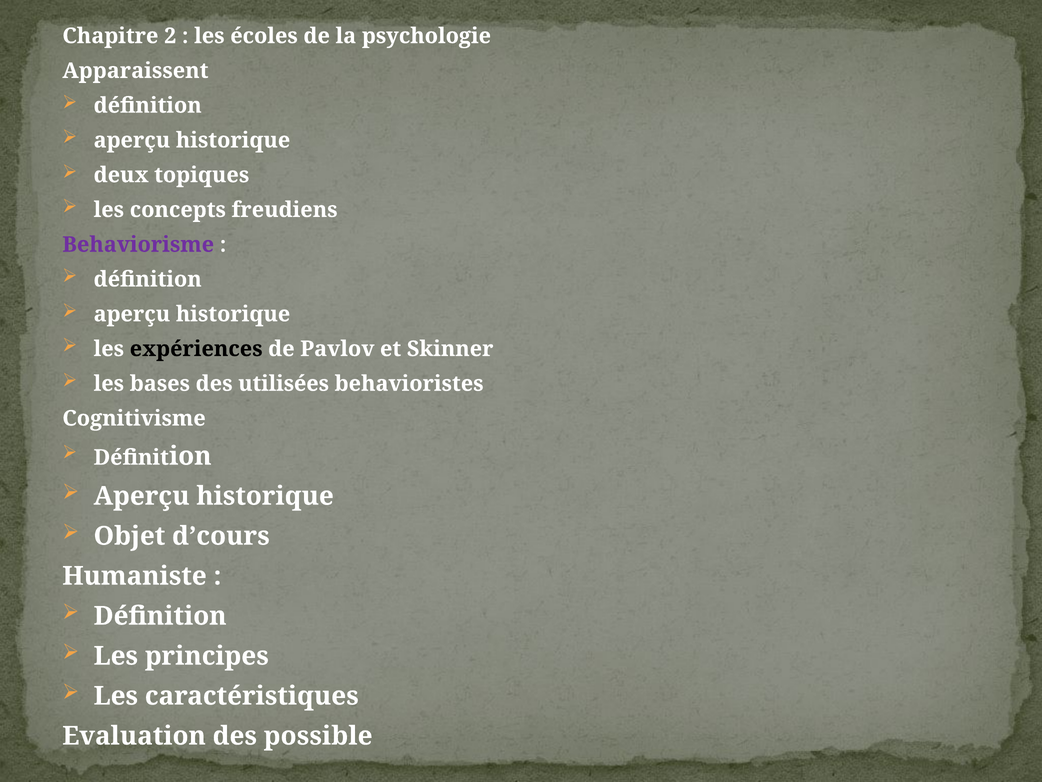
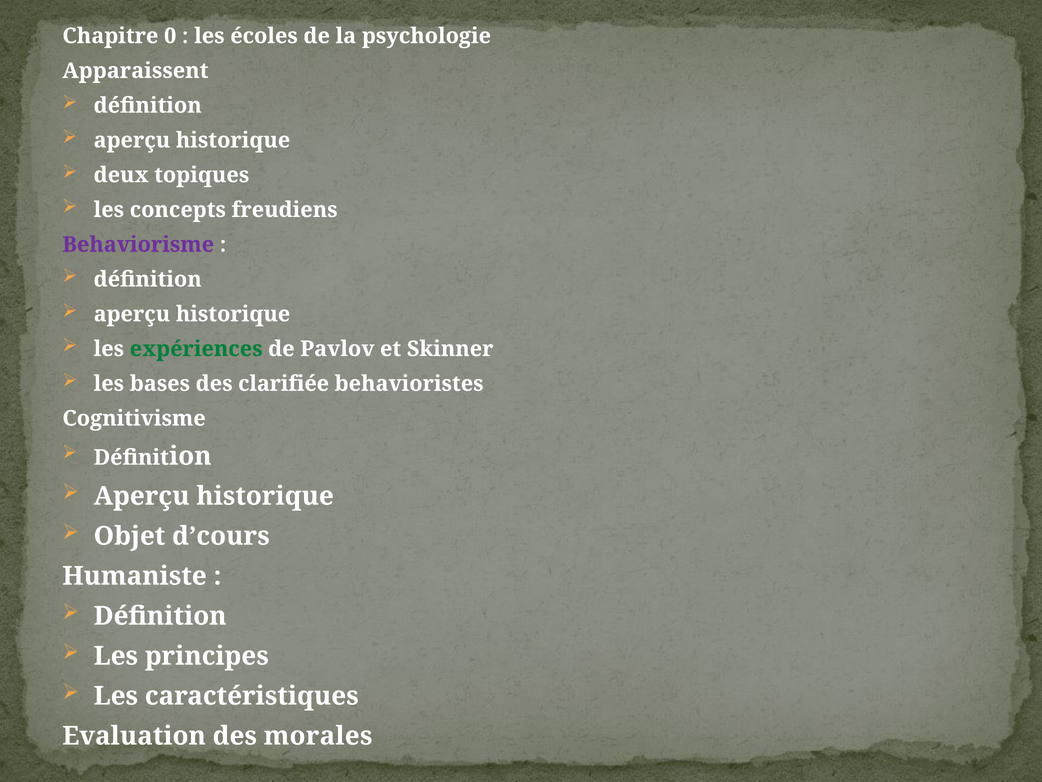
2: 2 -> 0 (170, 36)
expériences colour: black -> green (196, 349)
utilisées: utilisées -> clarifiée (284, 383)
possible: possible -> morales (318, 736)
